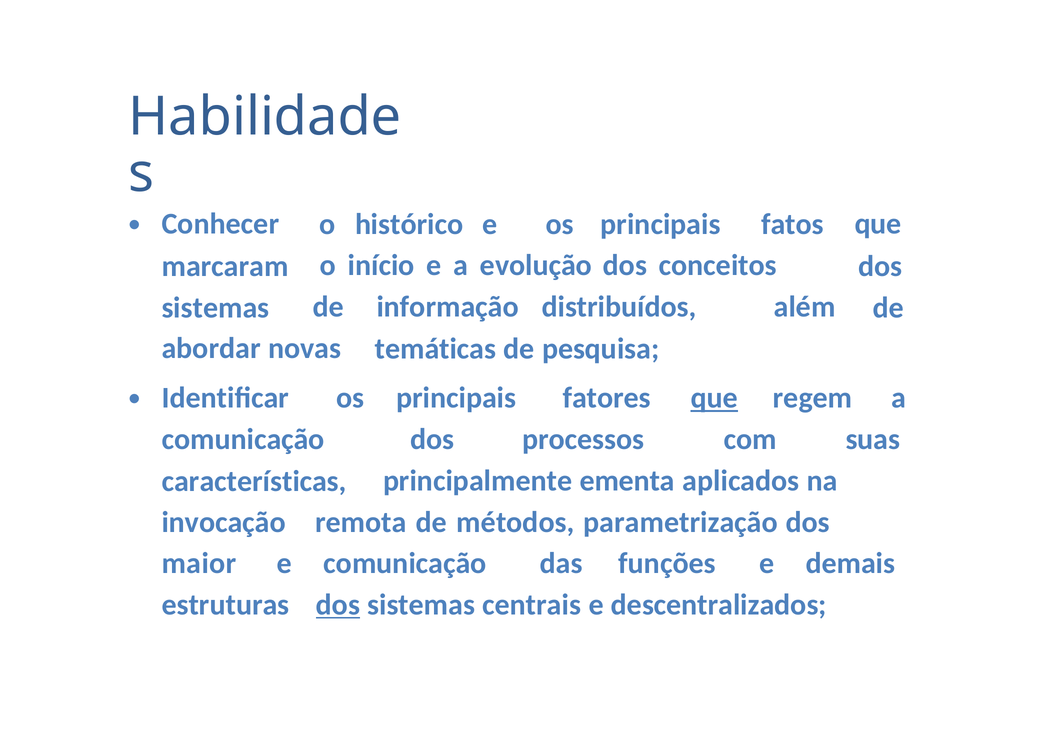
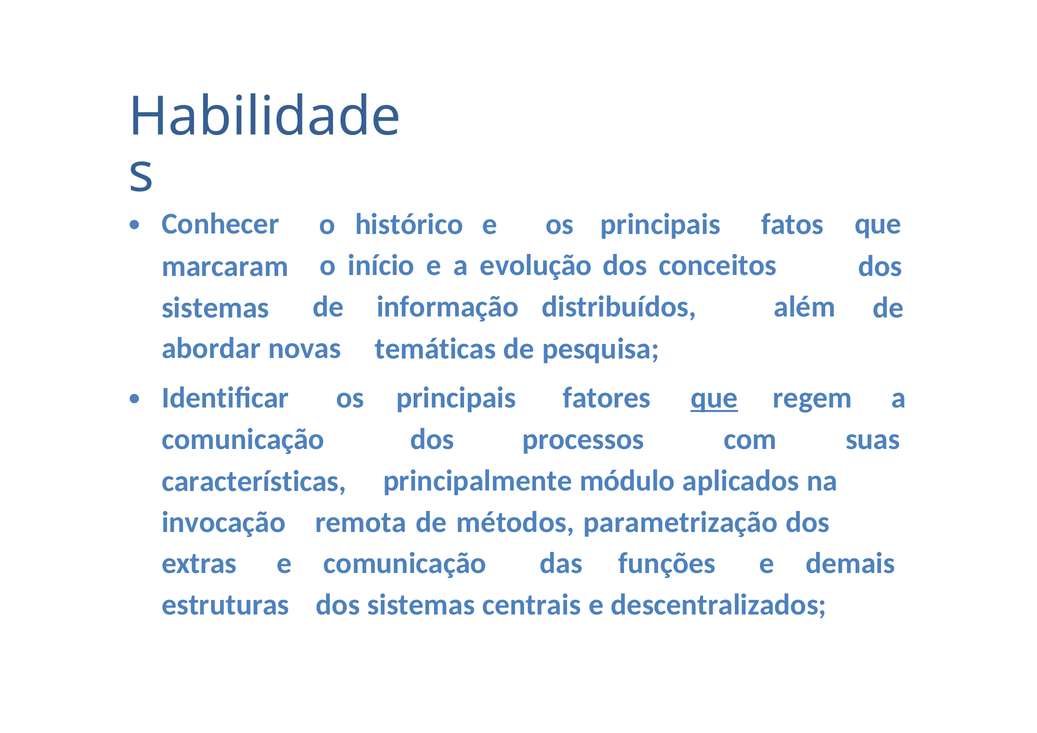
ementa: ementa -> módulo (627, 481)
maior: maior -> extras (199, 563)
dos underline: present -> none (338, 605)
